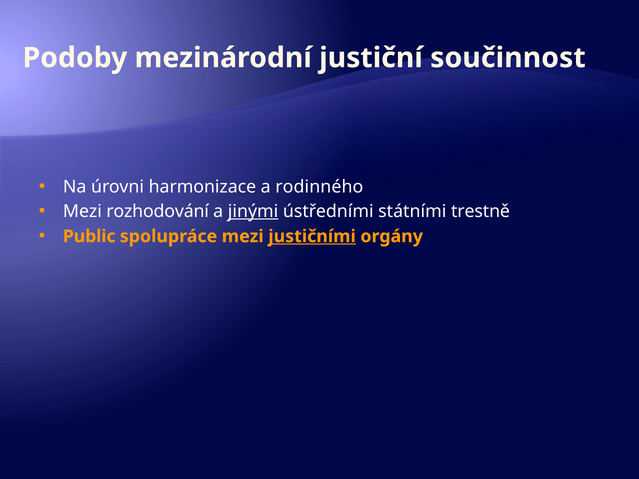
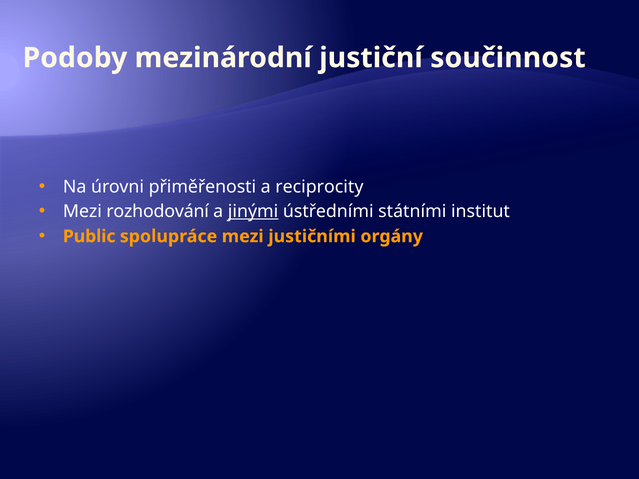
harmonizace: harmonizace -> přiměřenosti (202, 187)
rodinného: rodinného -> reciprocity (319, 187)
trestně: trestně -> institut (480, 212)
justičními underline: present -> none (312, 237)
